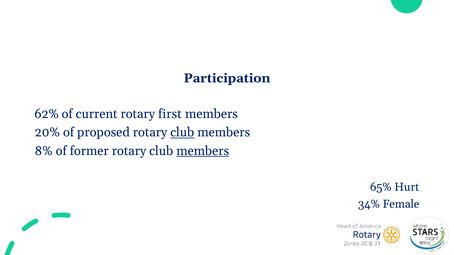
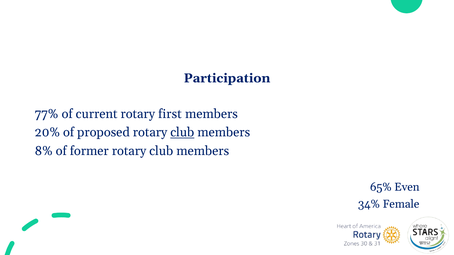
62%: 62% -> 77% (47, 114)
members underline: present -> none (203, 151)
Hurt: Hurt -> Even (407, 187)
